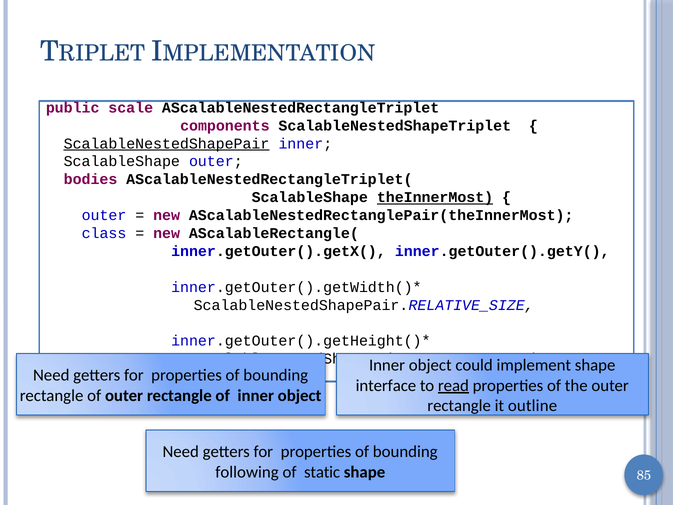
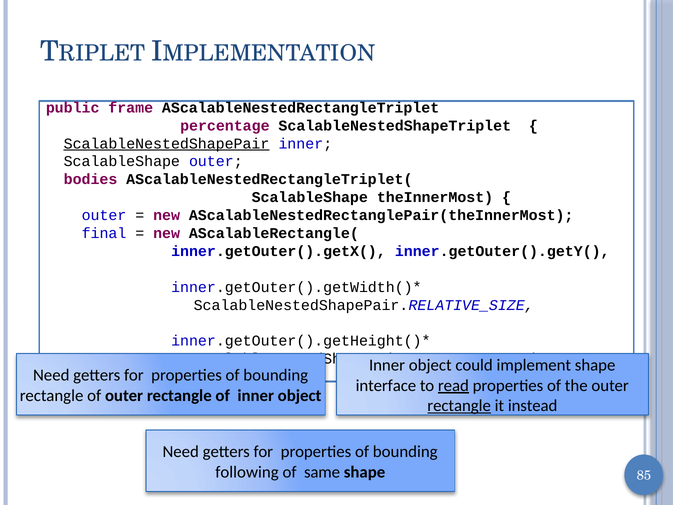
scale: scale -> frame (131, 108)
components: components -> percentage (225, 126)
theInnerMost underline: present -> none (435, 197)
class: class -> final (104, 233)
rectangle underline: none -> present (459, 406)
outline: outline -> instead (533, 406)
static: static -> same (322, 472)
